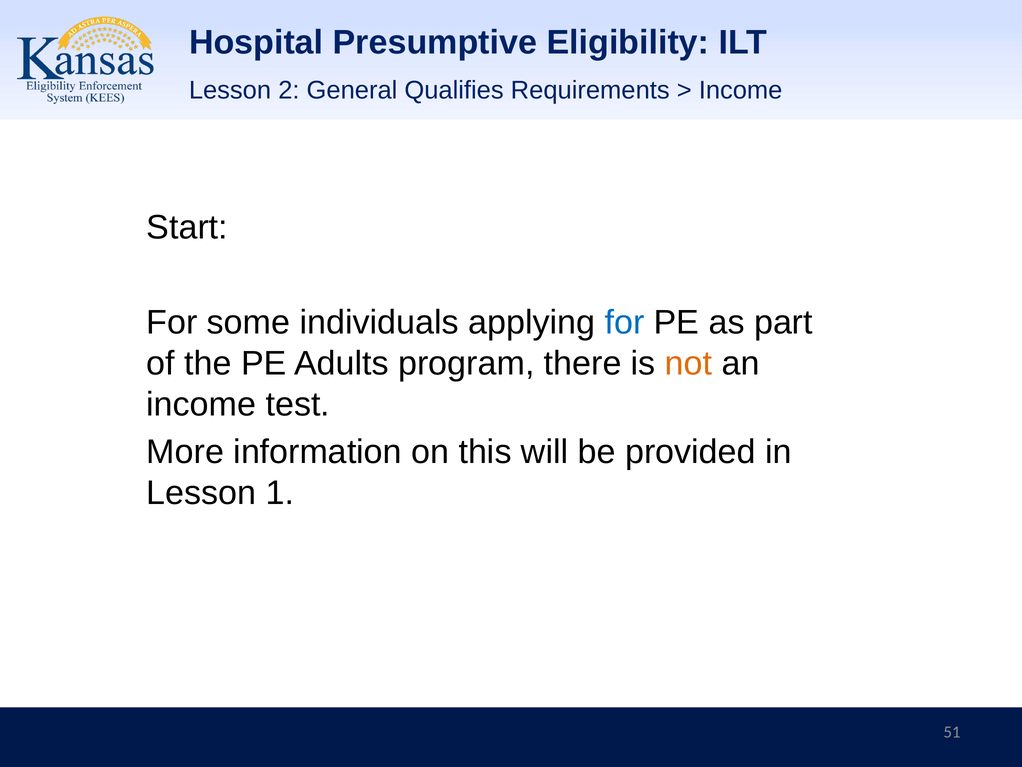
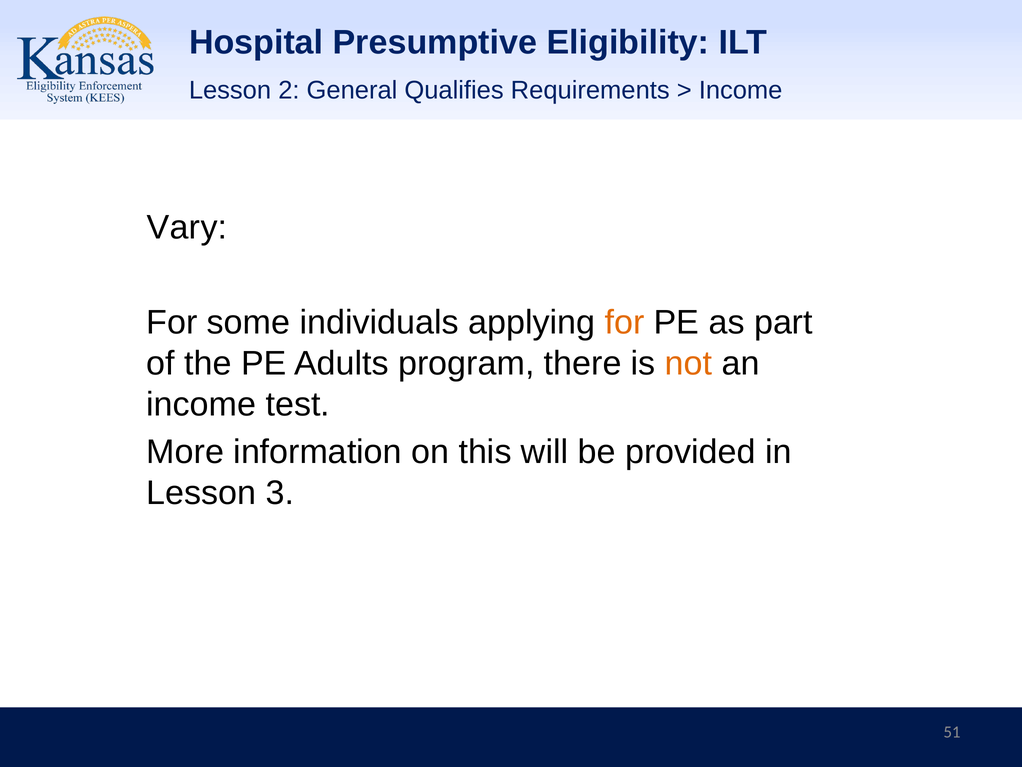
Start: Start -> Vary (187, 227)
for colour: blue -> orange (625, 322)
1: 1 -> 3 (280, 493)
